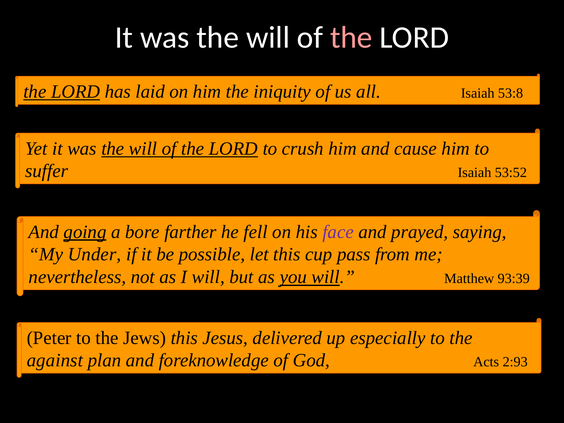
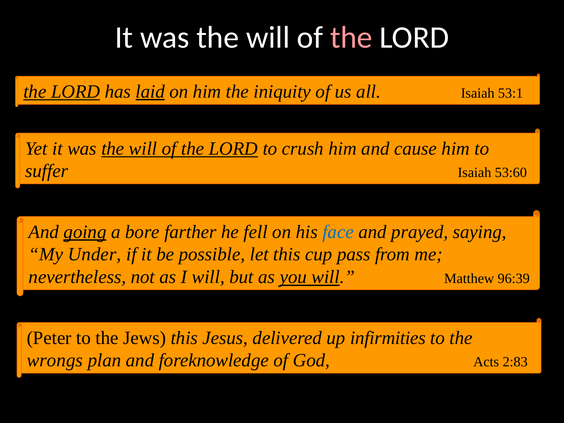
laid underline: none -> present (150, 92)
53:8: 53:8 -> 53:1 (511, 93)
53:52: 53:52 -> 53:60 (511, 173)
face colour: purple -> blue (338, 232)
93:39: 93:39 -> 96:39 (514, 279)
especially: especially -> infirmities (388, 338)
against: against -> wrongs (55, 360)
2:93: 2:93 -> 2:83 (515, 362)
